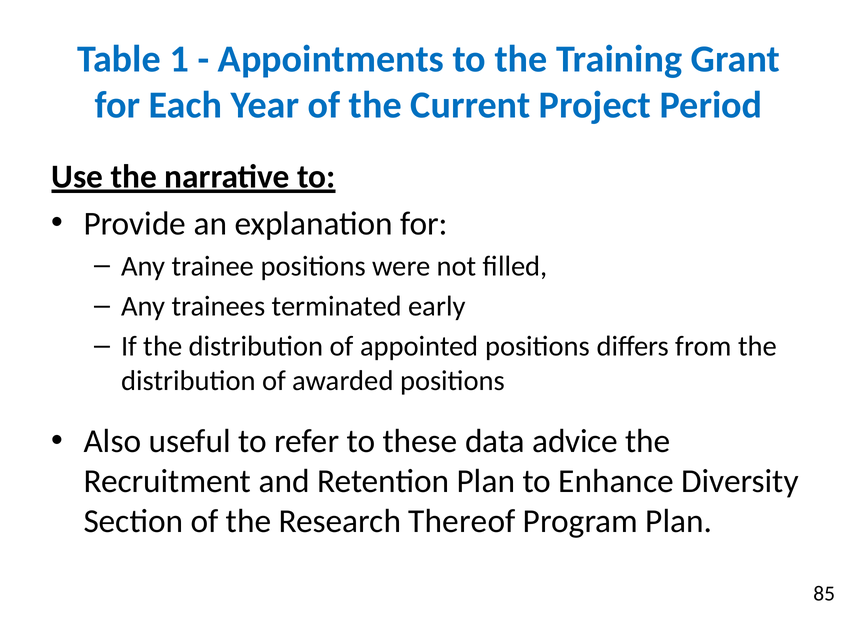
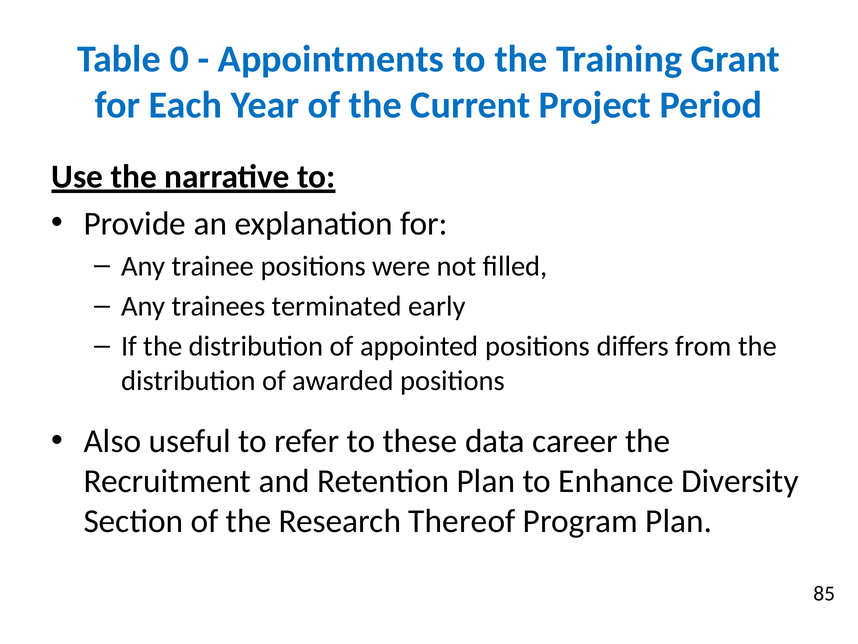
1: 1 -> 0 (179, 59)
advice: advice -> career (575, 441)
